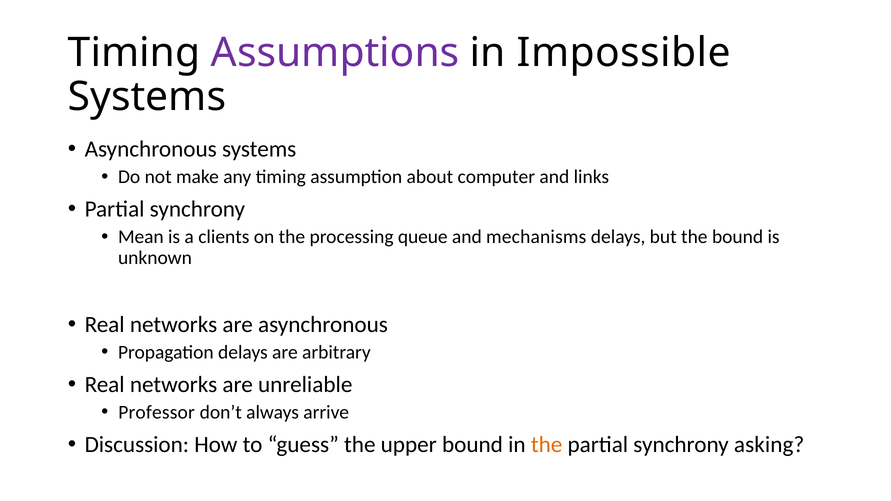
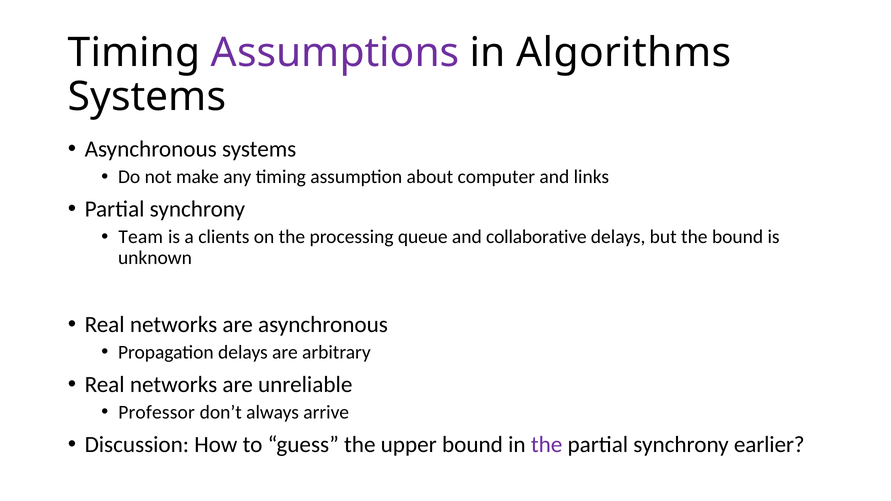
Impossible: Impossible -> Algorithms (624, 53)
Mean: Mean -> Team (141, 237)
mechanisms: mechanisms -> collaborative (536, 237)
the colour: orange -> purple (547, 445)
asking: asking -> earlier (769, 445)
